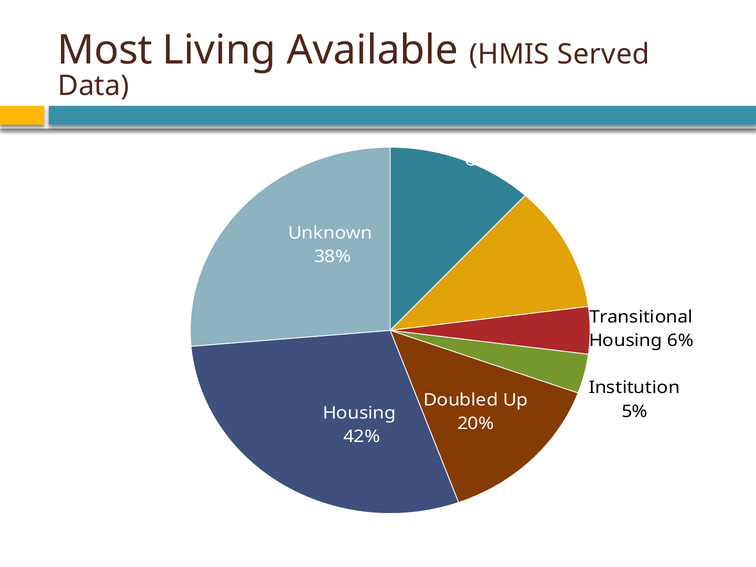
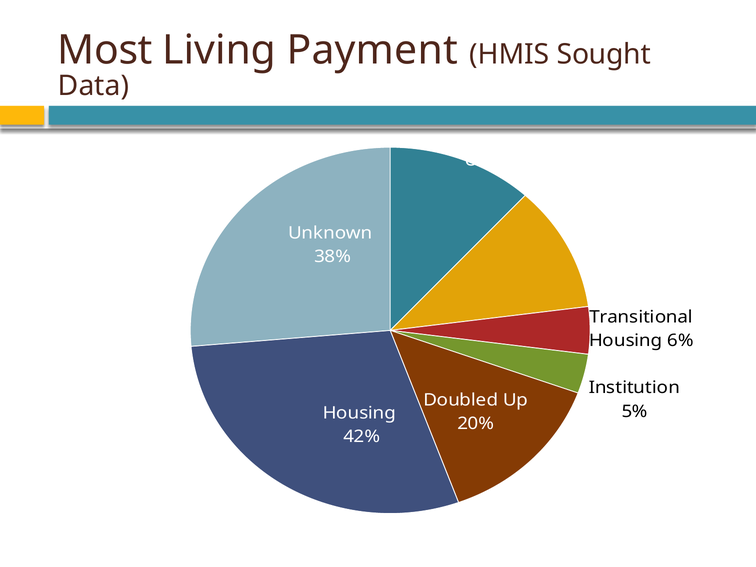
Available: Available -> Payment (372, 50)
Served: Served -> Sought (604, 54)
